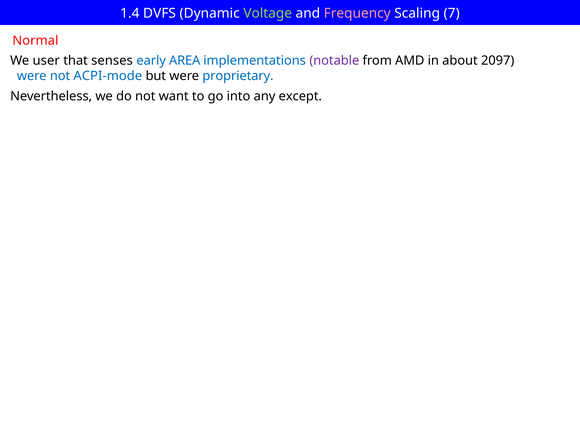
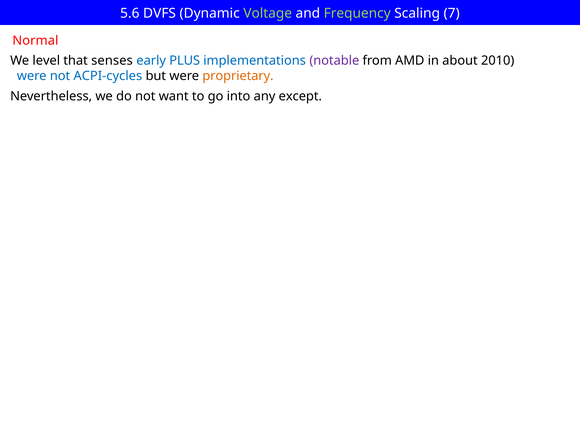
1.4: 1.4 -> 5.6 (130, 13)
Frequency colour: pink -> light green (357, 13)
user: user -> level (46, 61)
AREA: AREA -> PLUS (185, 61)
2097: 2097 -> 2010 (498, 61)
ACPI-mode: ACPI-mode -> ACPI-cycles (108, 76)
proprietary colour: blue -> orange (238, 76)
